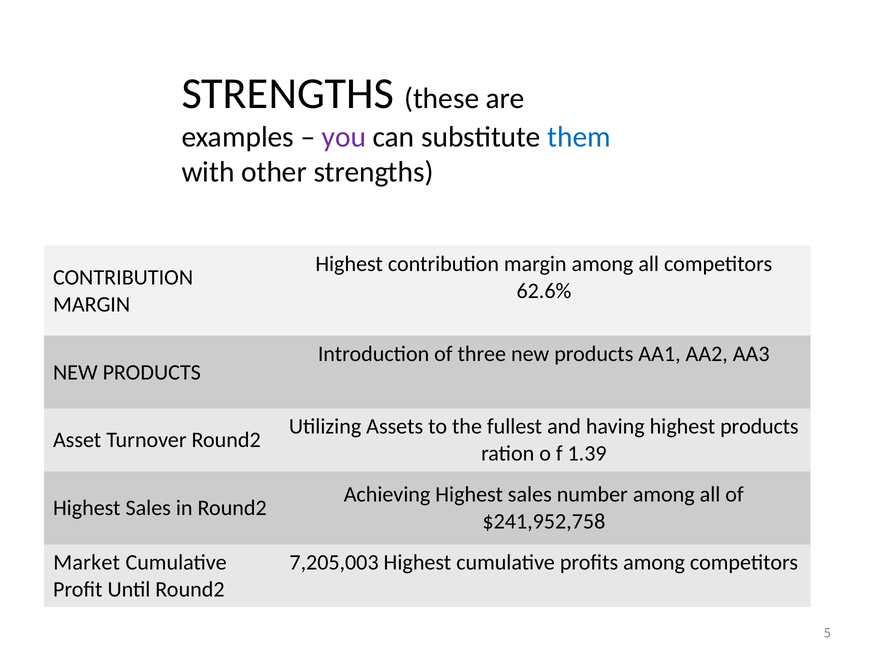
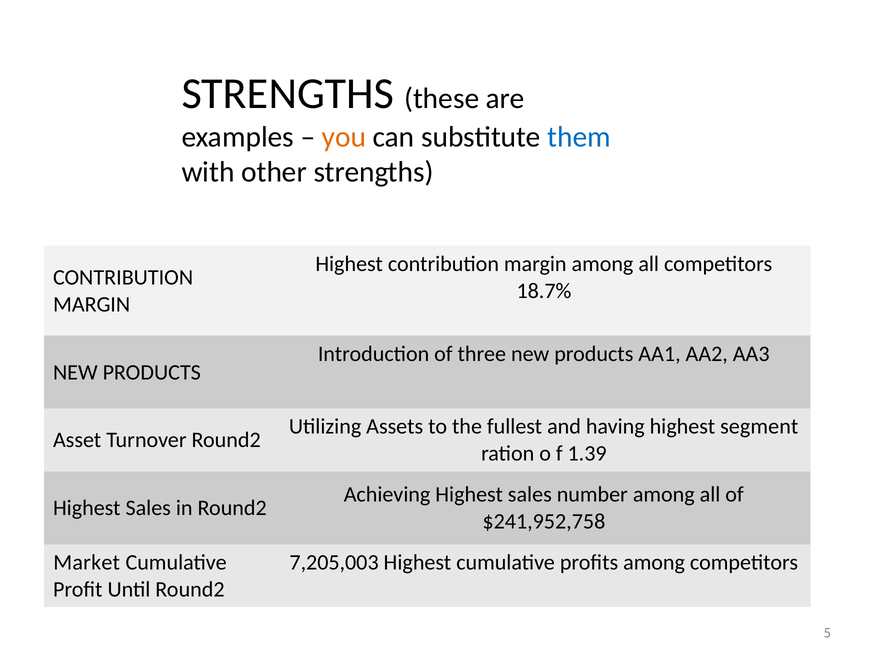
you colour: purple -> orange (344, 137)
62.6%: 62.6% -> 18.7% (544, 291)
highest products: products -> segment (759, 427)
